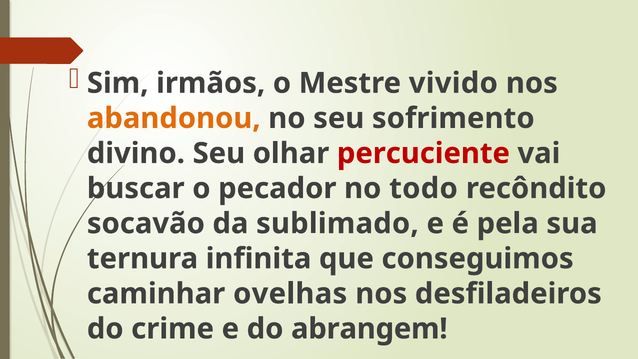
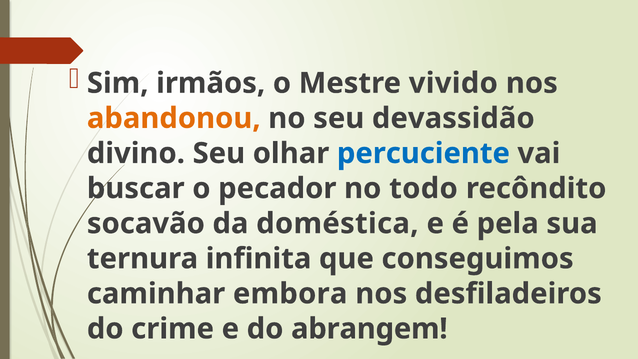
sofrimento: sofrimento -> devassidão (453, 118)
percuciente colour: red -> blue (423, 153)
sublimado: sublimado -> doméstica (337, 223)
ovelhas: ovelhas -> embora (290, 294)
